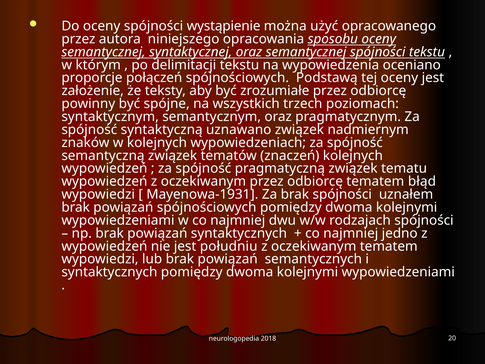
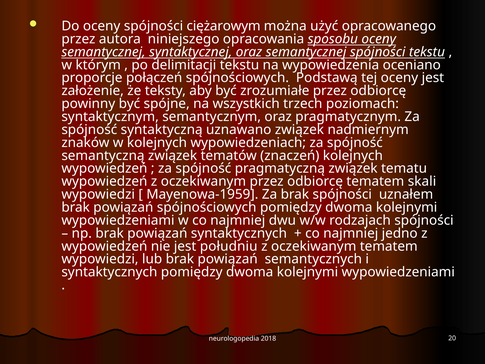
wystąpienie: wystąpienie -> ciężarowym (224, 26)
błąd: błąd -> skali (422, 181)
Mayenowa-1931: Mayenowa-1931 -> Mayenowa-1959 (202, 194)
